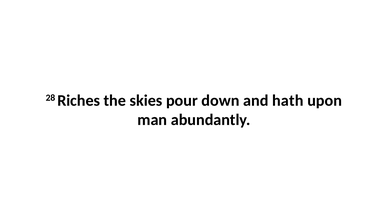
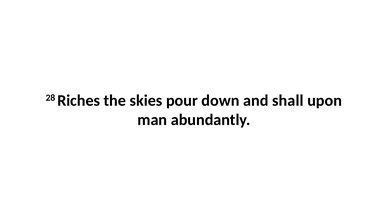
hath: hath -> shall (288, 101)
